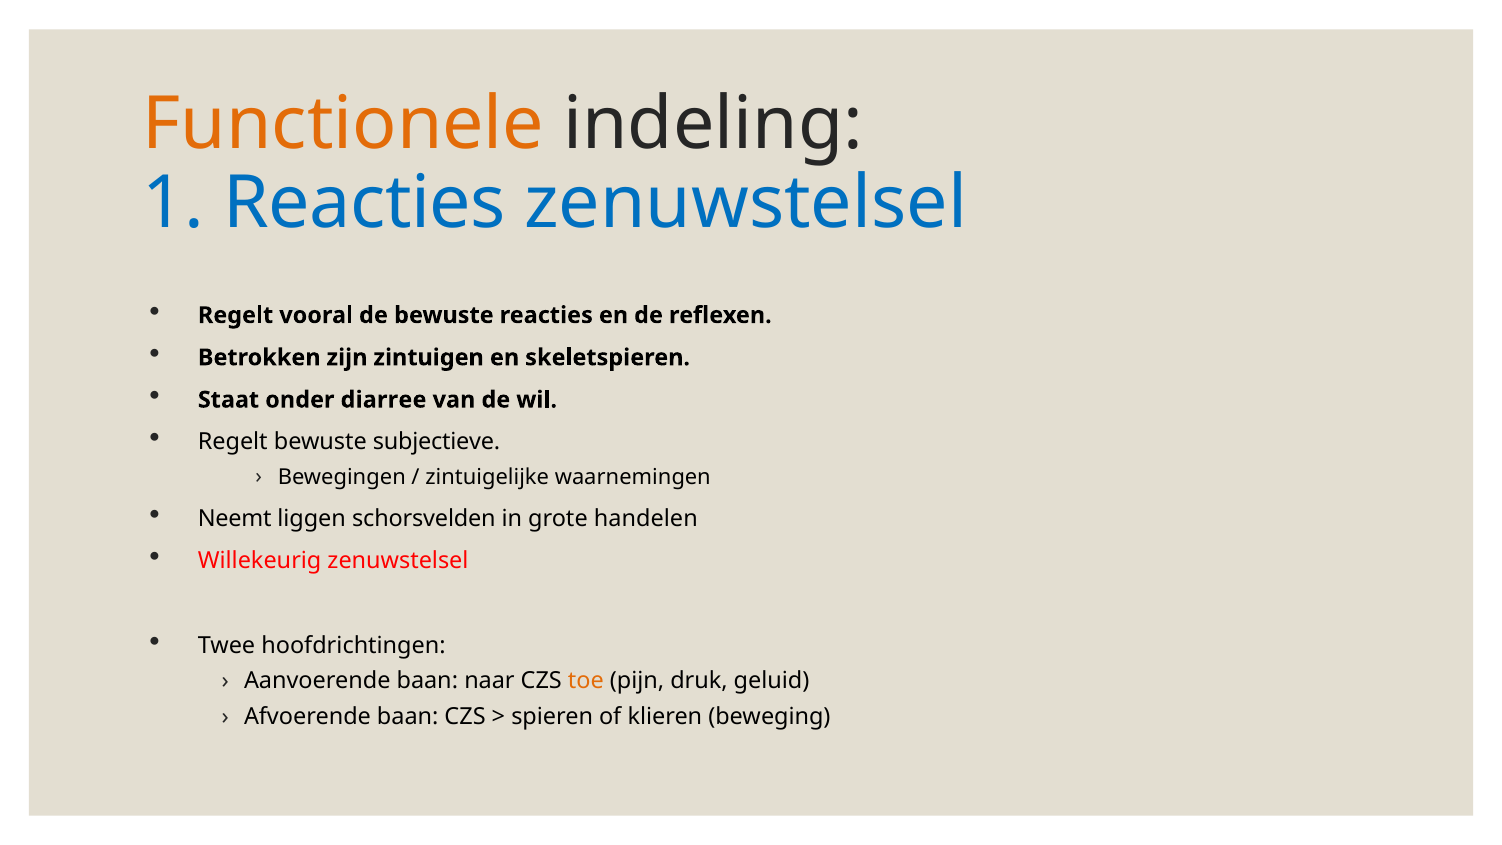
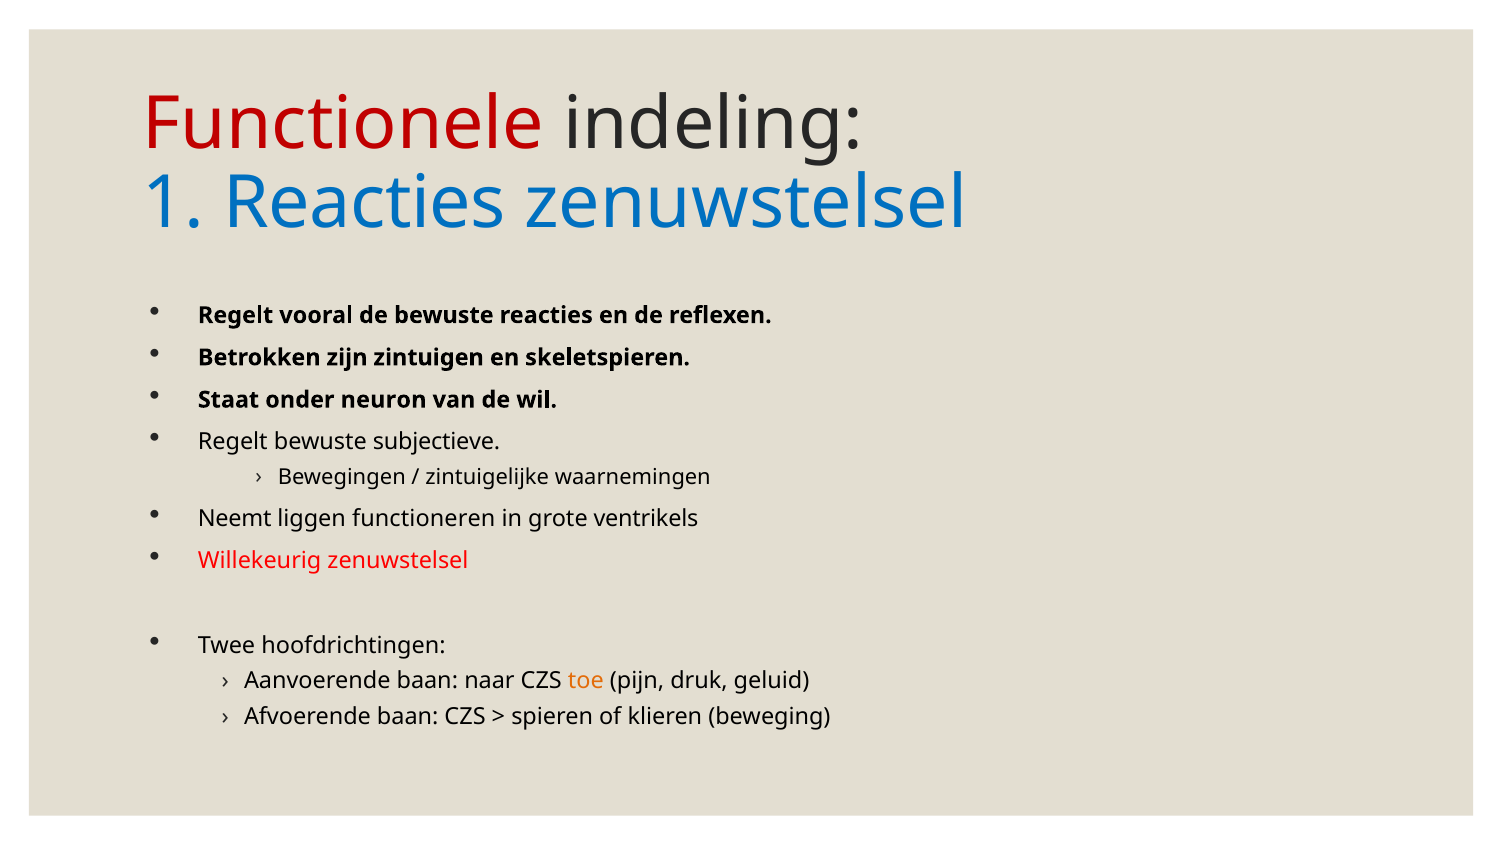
Functionele colour: orange -> red (344, 124)
diarree: diarree -> neuron (384, 400)
schorsvelden: schorsvelden -> functioneren (424, 518)
handelen: handelen -> ventrikels (646, 518)
